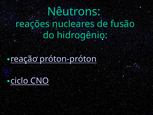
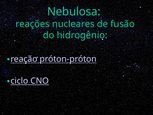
Nêutrons: Nêutrons -> Nebulosa (74, 12)
